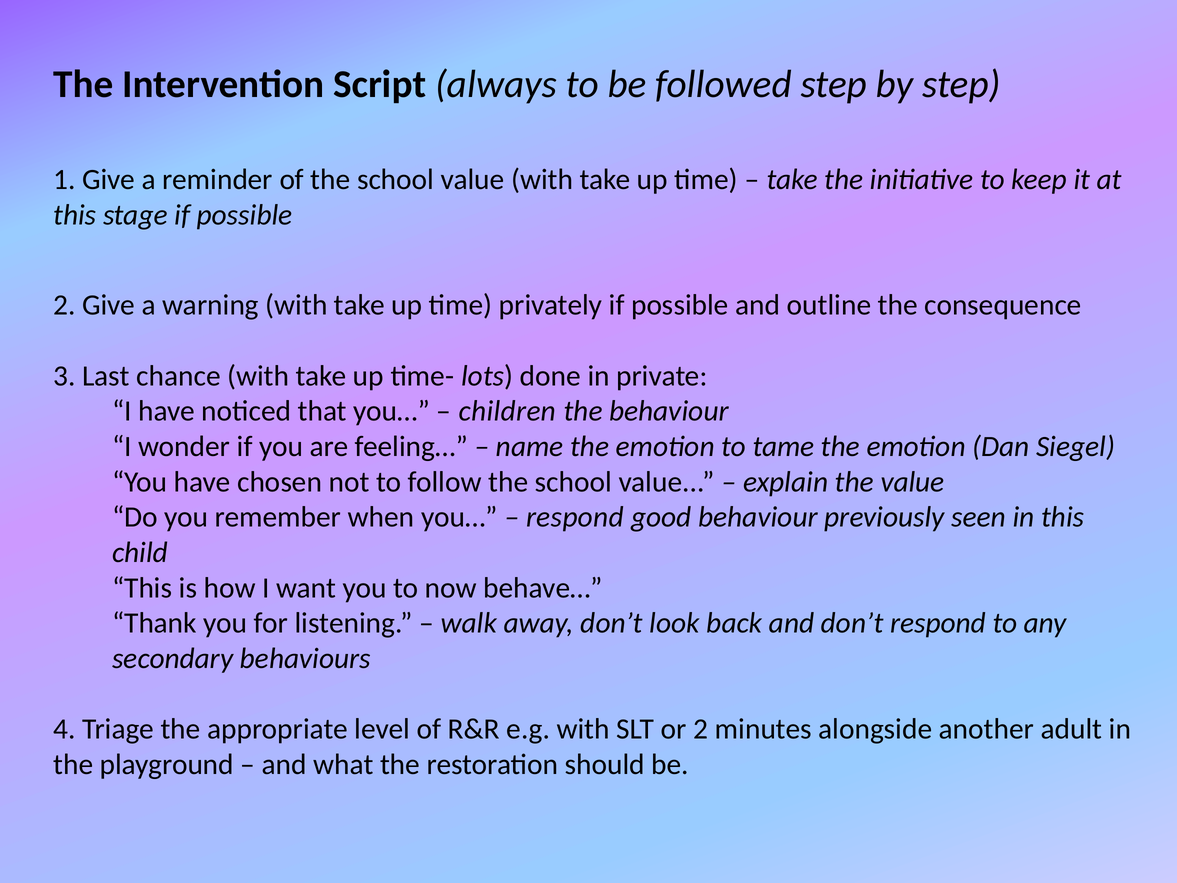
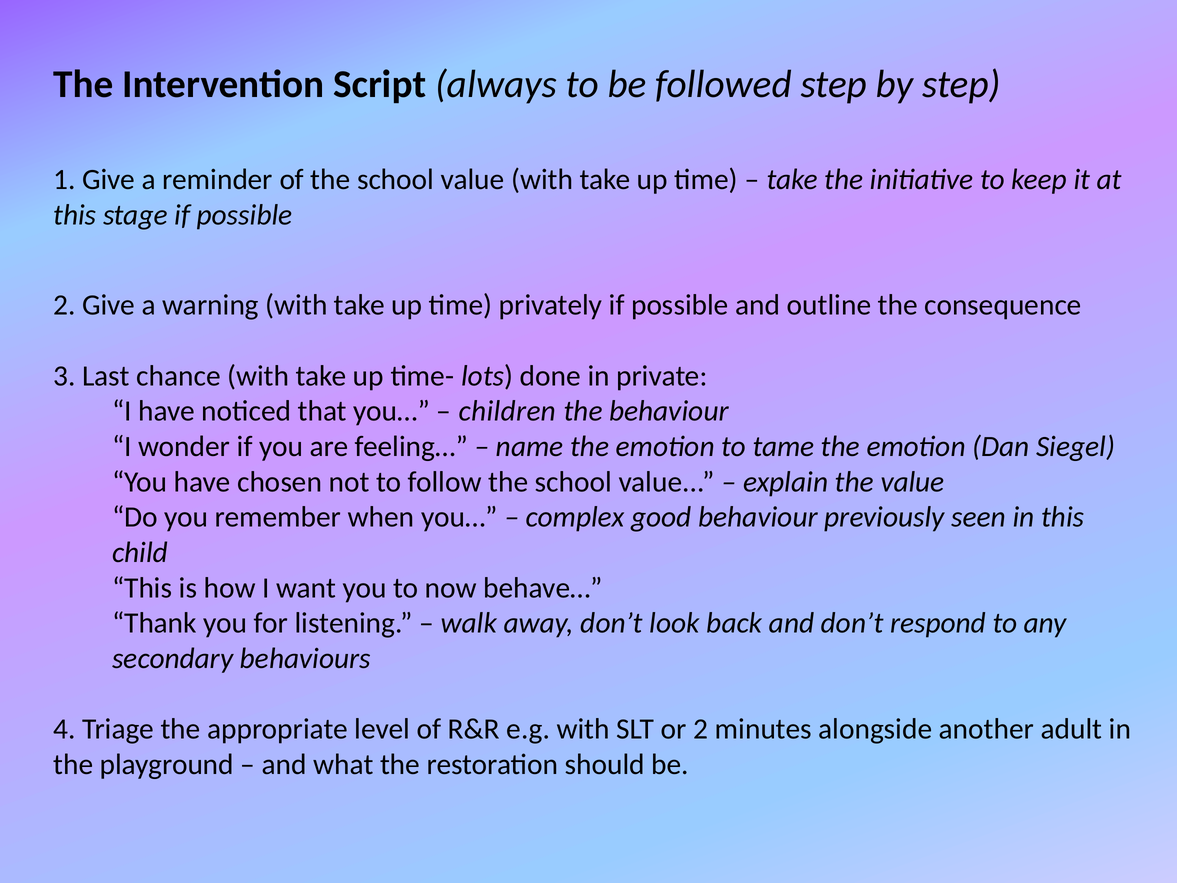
respond: respond -> complex (575, 517)
